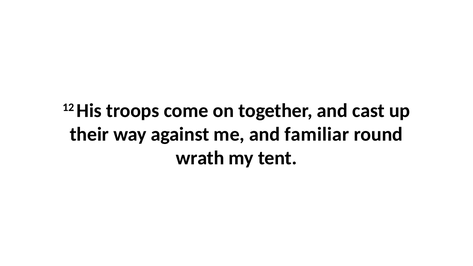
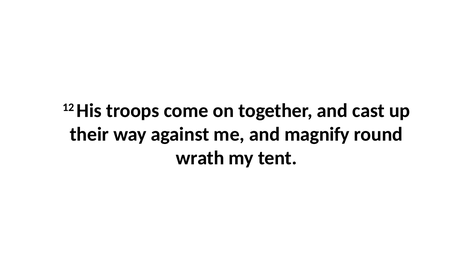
familiar: familiar -> magnify (317, 134)
